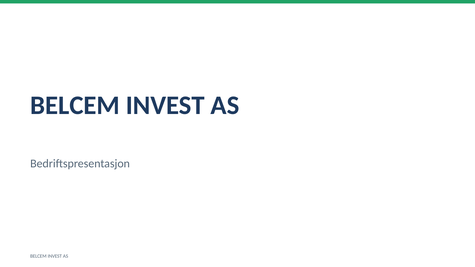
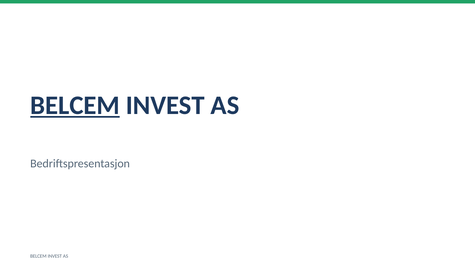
BELCEM underline: none -> present (75, 105)
